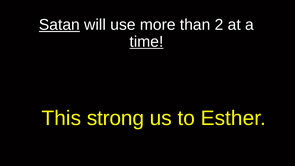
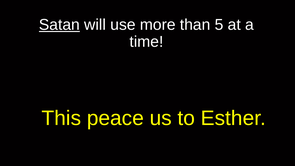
2: 2 -> 5 (219, 25)
time underline: present -> none (146, 42)
strong: strong -> peace (115, 118)
